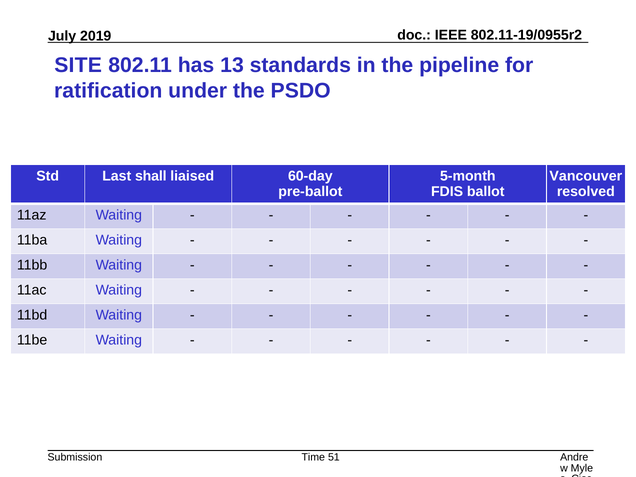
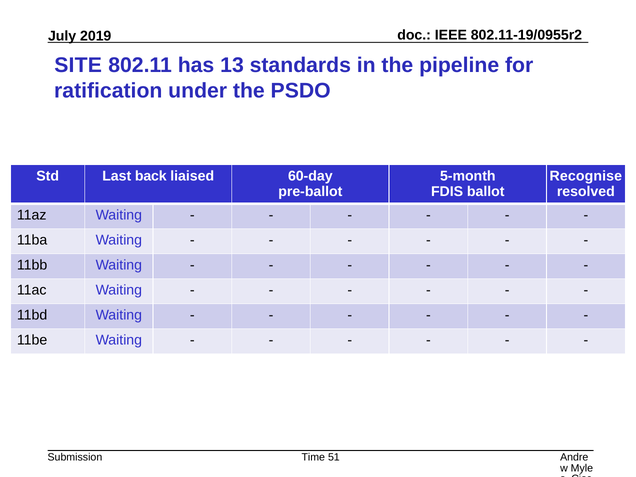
shall: shall -> back (151, 176)
Vancouver: Vancouver -> Recognise (586, 176)
